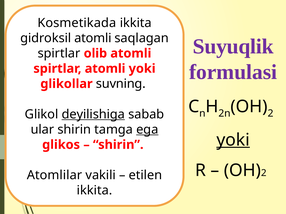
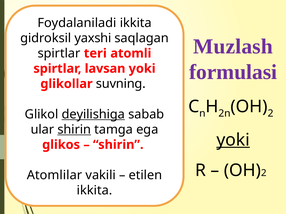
Kosmetikada: Kosmetikada -> Foydalaniladi (77, 23)
gidroksil atomli: atomli -> yaxshi (93, 38)
Suyuqlik: Suyuqlik -> Muzlash (233, 47)
olib: olib -> teri (95, 53)
spirtlar atomli: atomli -> lavsan (105, 69)
shirin underline: none -> present (74, 130)
ega underline: present -> none (147, 130)
